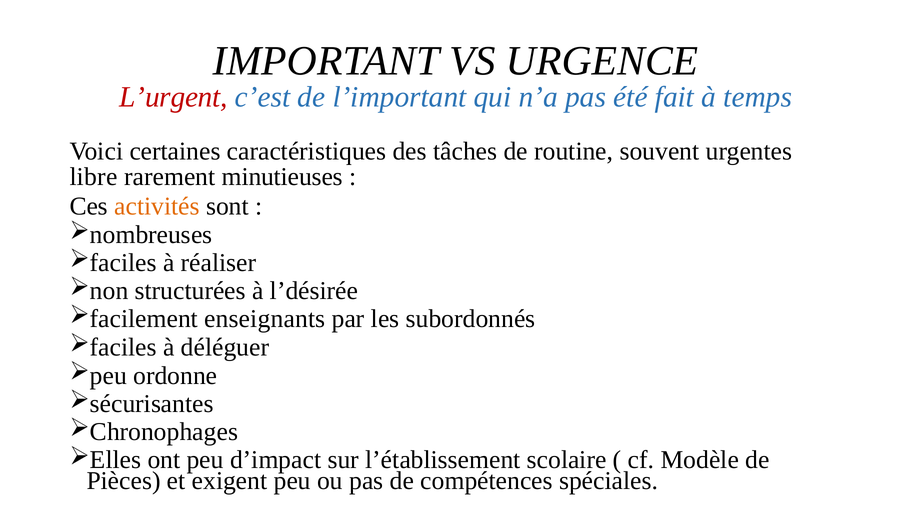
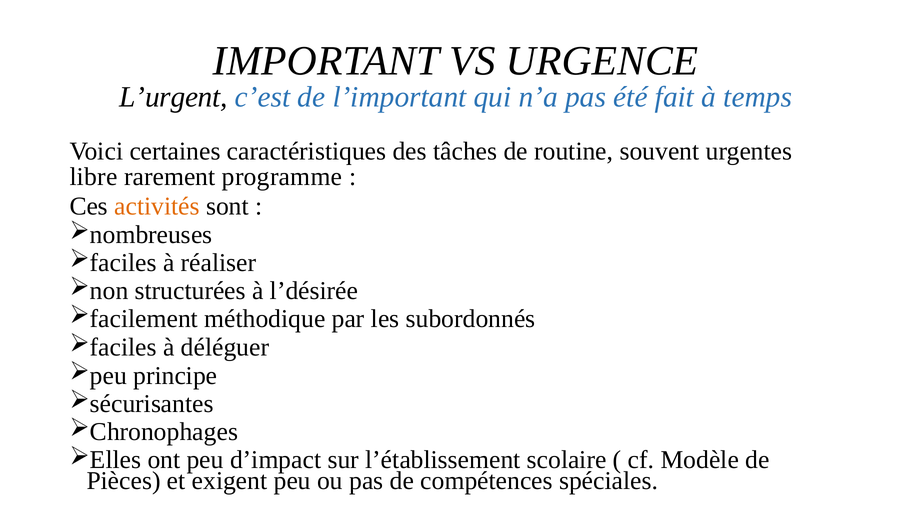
L’urgent colour: red -> black (173, 97)
minutieuses: minutieuses -> programme (282, 177)
enseignants: enseignants -> méthodique (265, 319)
ordonne: ordonne -> principe (175, 376)
